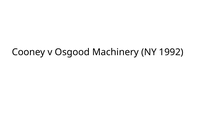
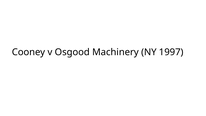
1992: 1992 -> 1997 (171, 52)
